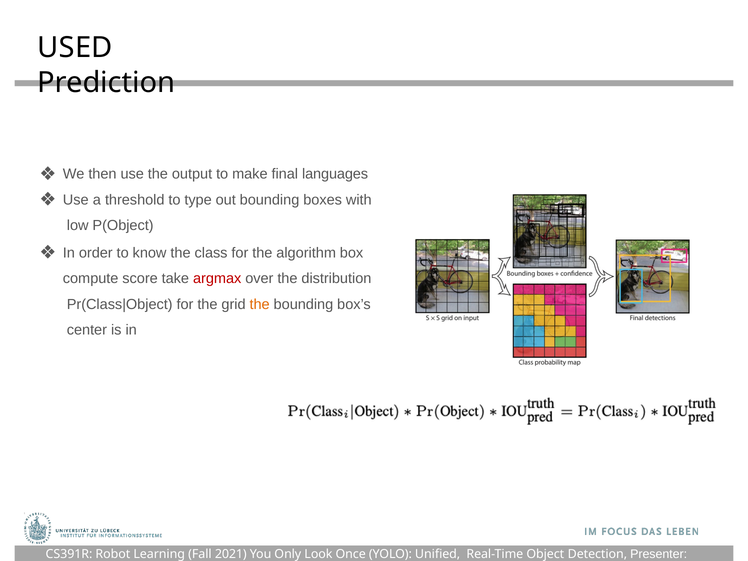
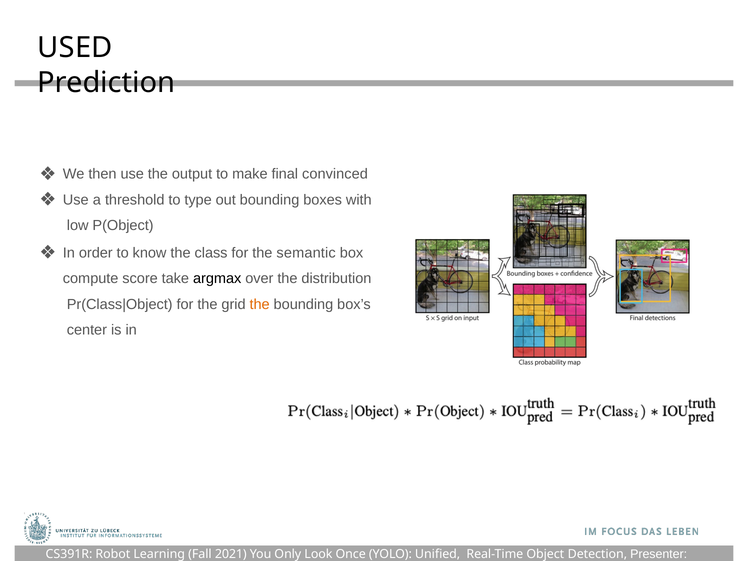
languages: languages -> convinced (335, 174)
algorithm: algorithm -> semantic (306, 253)
argmax colour: red -> black (217, 279)
